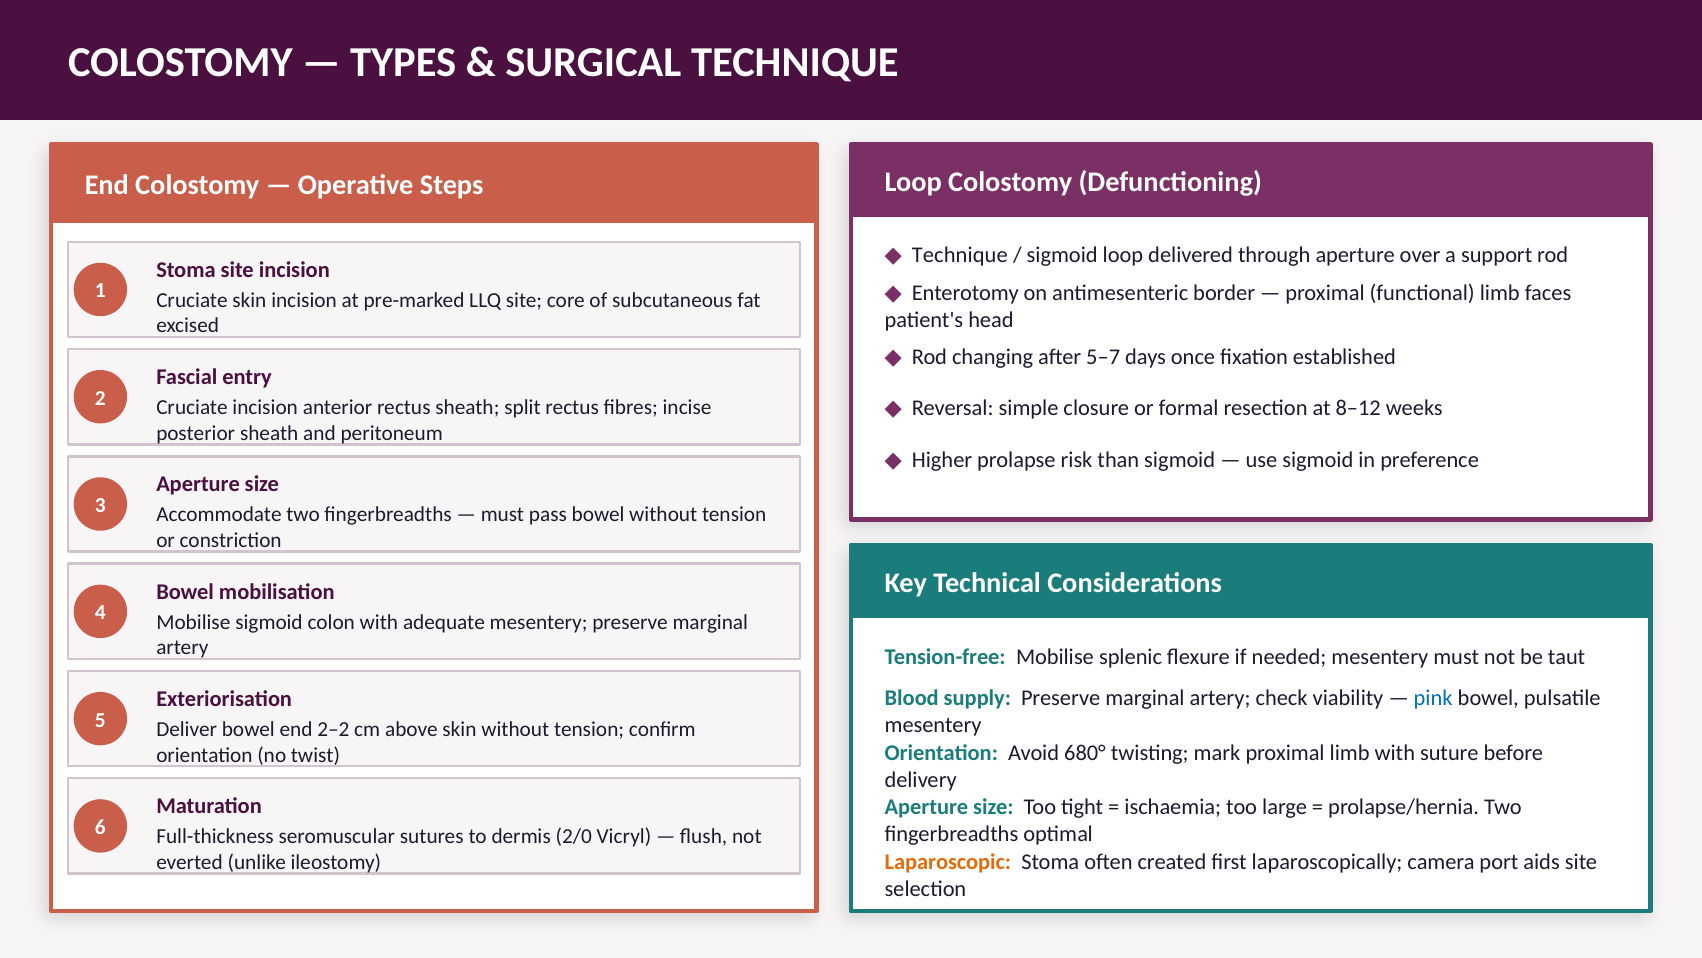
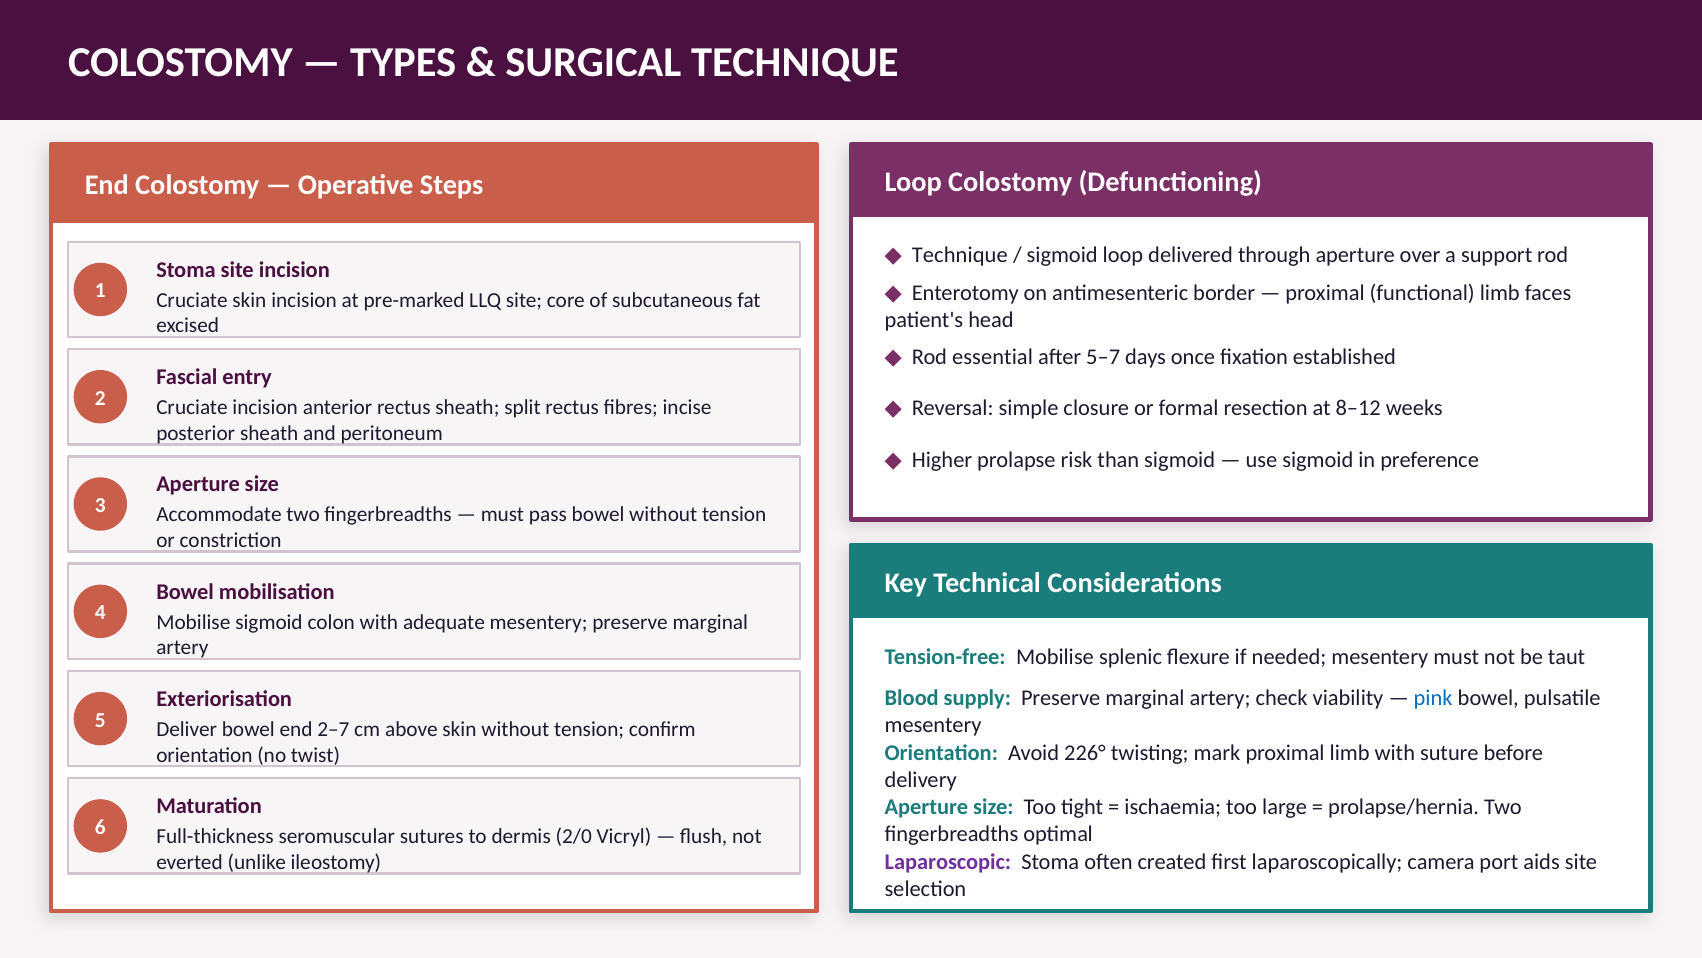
changing: changing -> essential (993, 357)
2–2: 2–2 -> 2–7 (333, 729)
680°: 680° -> 226° (1085, 752)
Laparoscopic colour: orange -> purple (948, 861)
